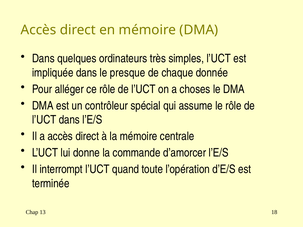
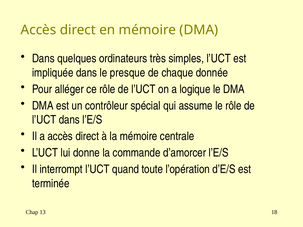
choses: choses -> logique (195, 89)
